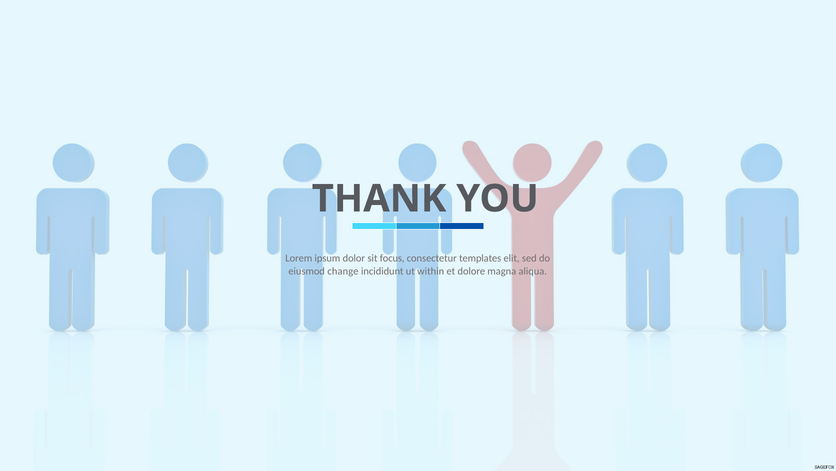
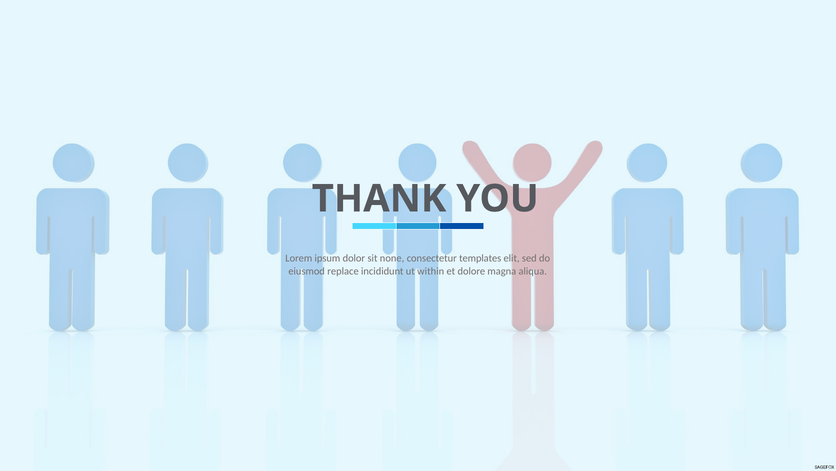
focus: focus -> none (392, 258)
change: change -> replace (343, 271)
